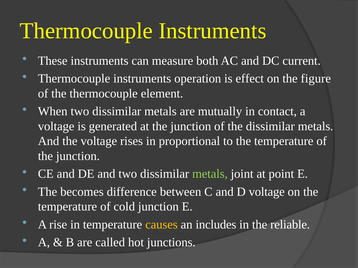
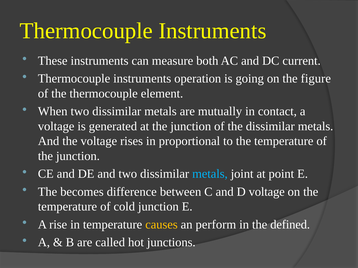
effect: effect -> going (250, 79)
metals colour: light green -> light blue (210, 174)
includes: includes -> perform (216, 225)
reliable: reliable -> defined (290, 225)
